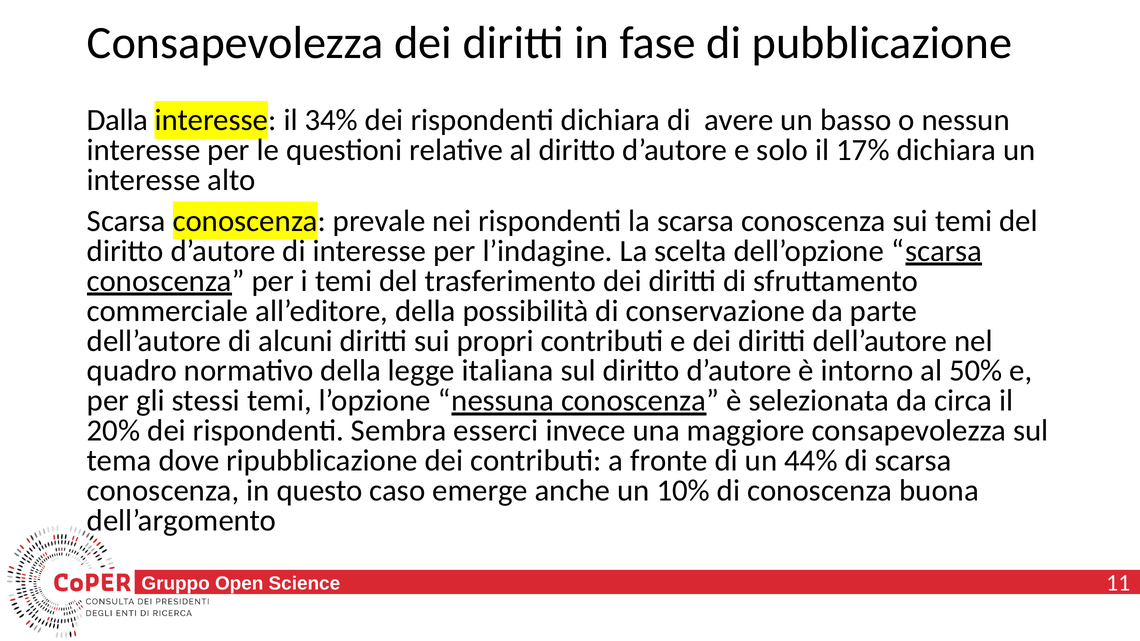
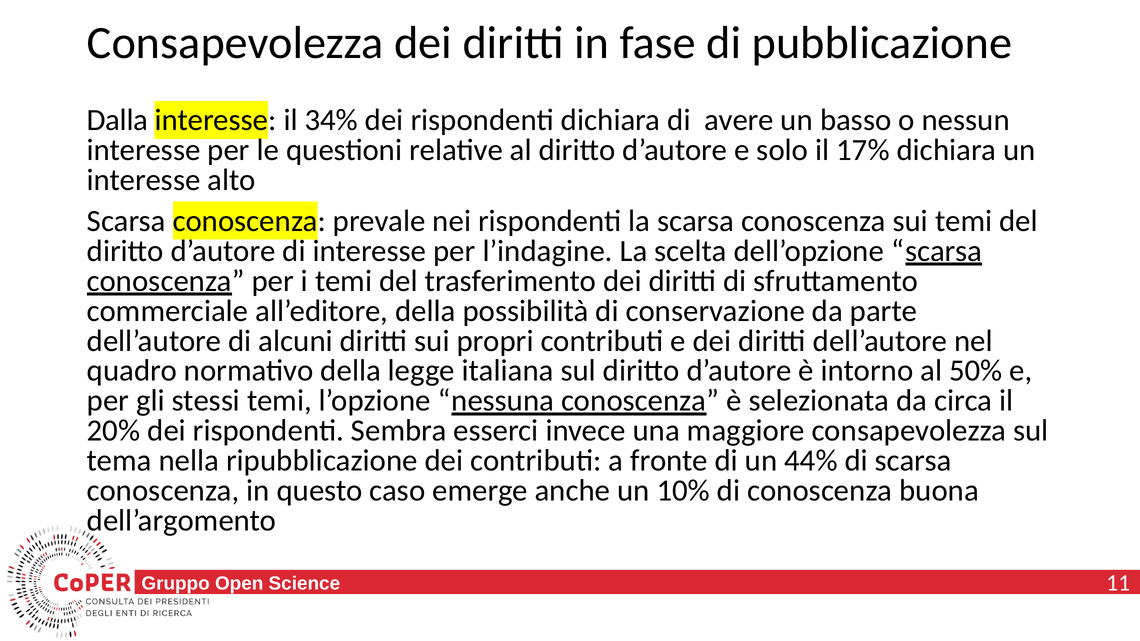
dove: dove -> nella (189, 461)
